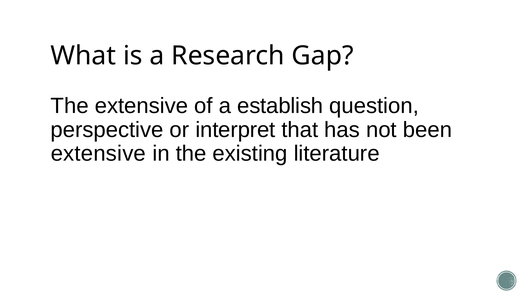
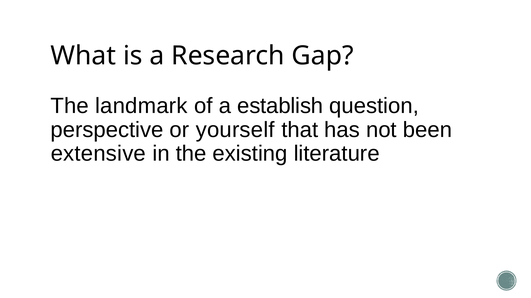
The extensive: extensive -> landmark (141, 106)
interpret: interpret -> yourself (235, 130)
